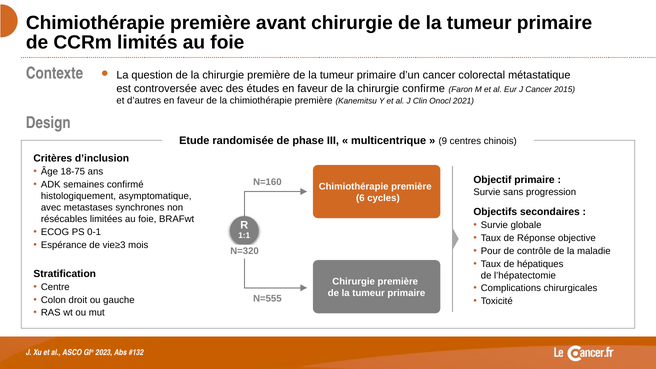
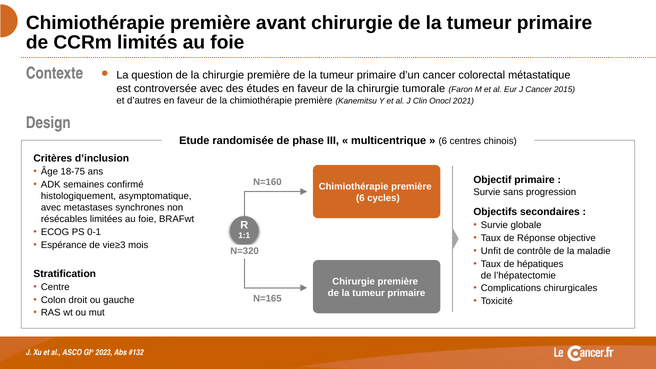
confirme: confirme -> tumorale (424, 88)
9: 9 -> 6 (443, 141)
Pour: Pour -> Unfit (491, 251)
N=555: N=555 -> N=165 (267, 299)
